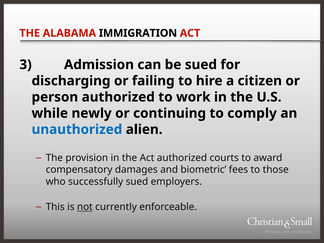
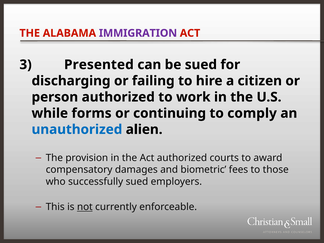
IMMIGRATION colour: black -> purple (138, 33)
Admission: Admission -> Presented (99, 65)
newly: newly -> forms (92, 113)
